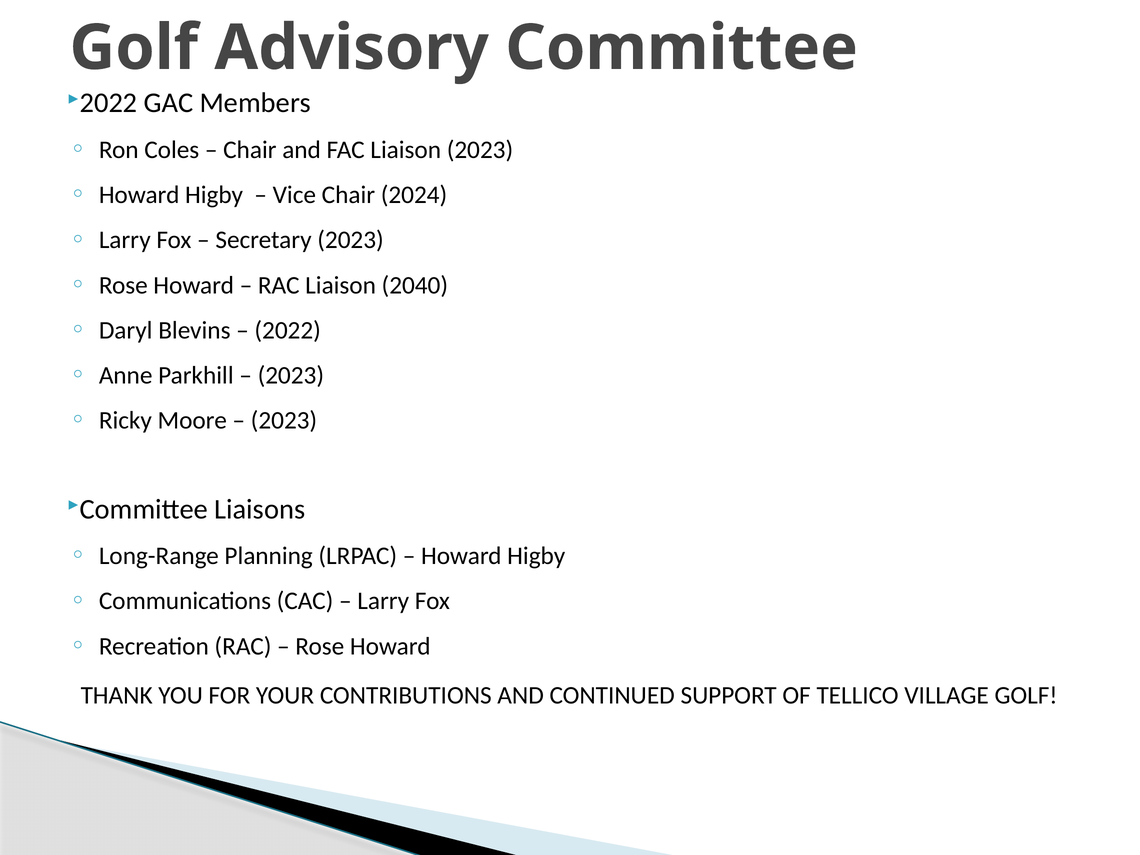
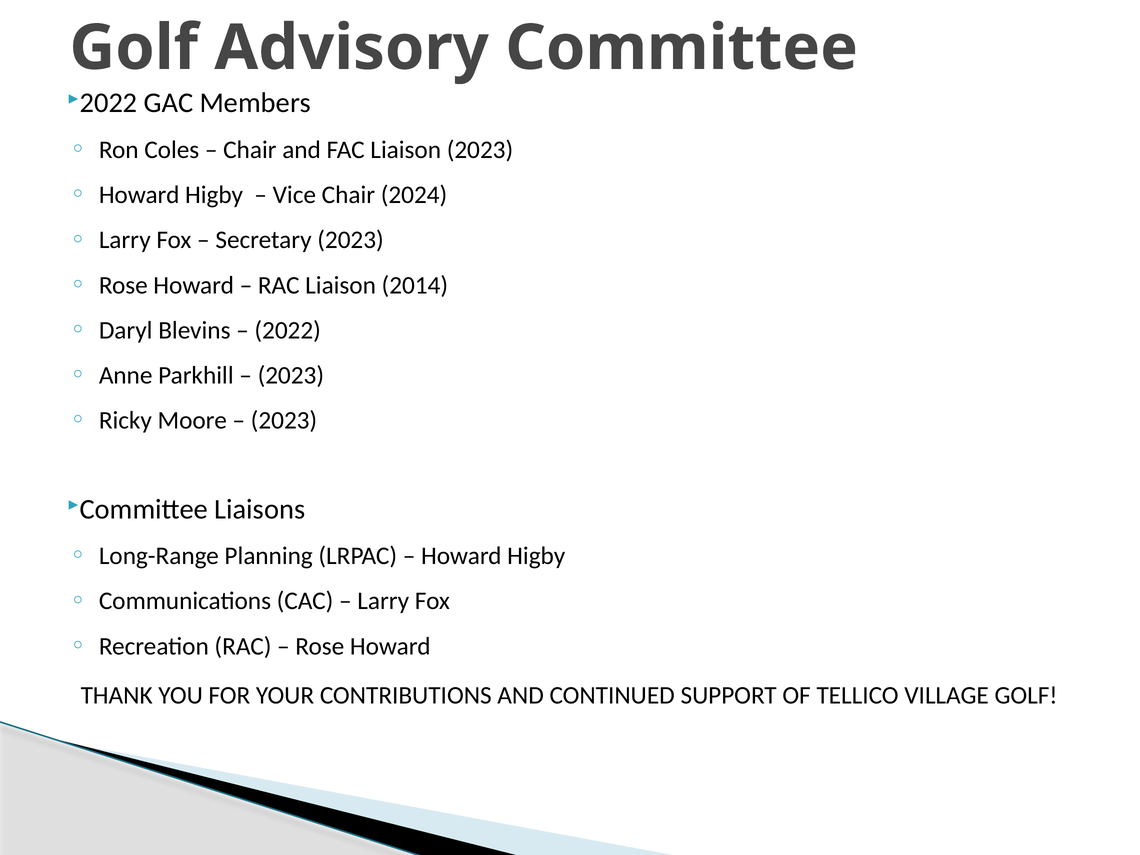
2040: 2040 -> 2014 (415, 285)
